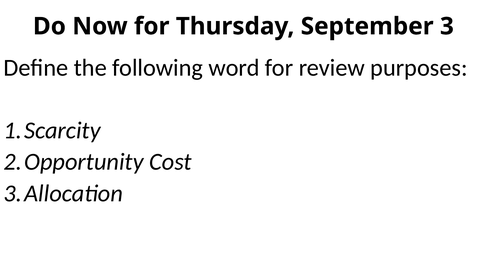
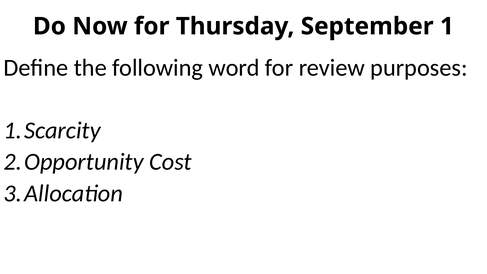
3: 3 -> 1 (447, 26)
